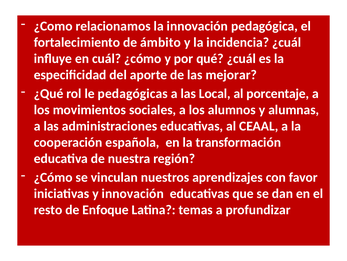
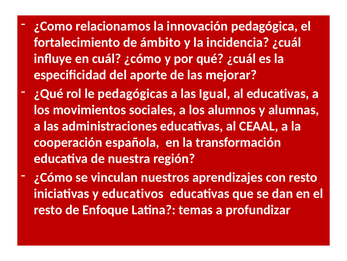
Local: Local -> Igual (215, 93)
al porcentaje: porcentaje -> educativas (278, 93)
con favor: favor -> resto (303, 177)
y innovación: innovación -> educativos (133, 193)
